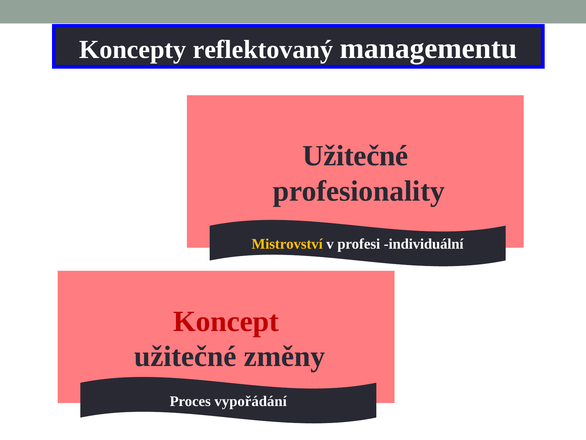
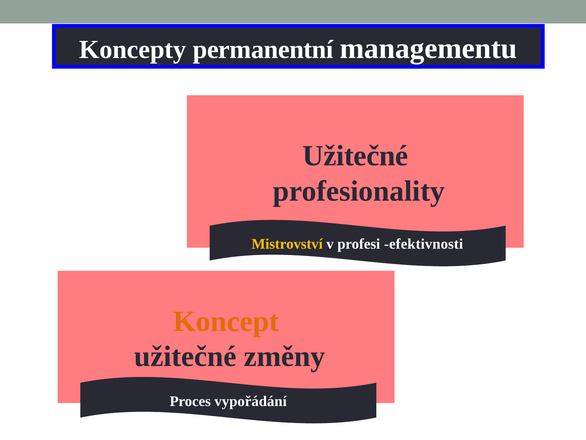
reflektovaný: reflektovaný -> permanentní (263, 49)
individuální: individuální -> efektivnosti (424, 244)
Koncept colour: red -> orange (226, 321)
